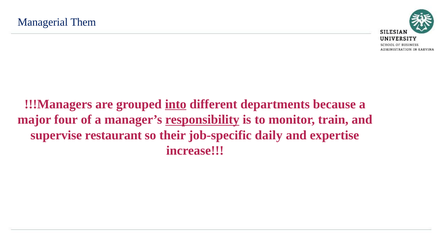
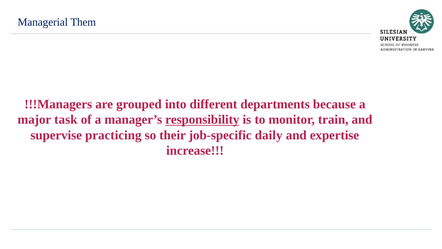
into underline: present -> none (176, 104)
four: four -> task (66, 119)
restaurant: restaurant -> practicing (113, 135)
